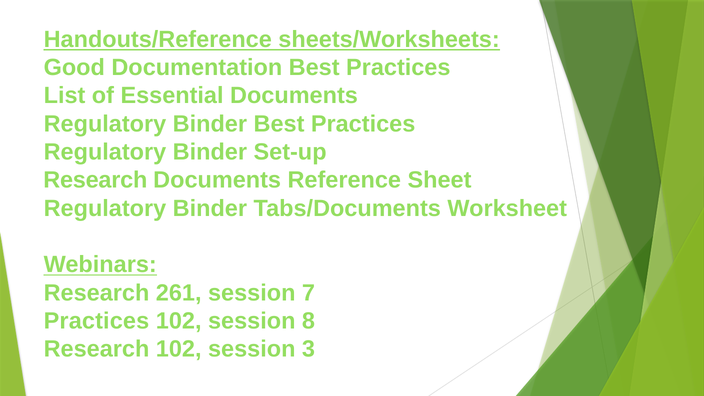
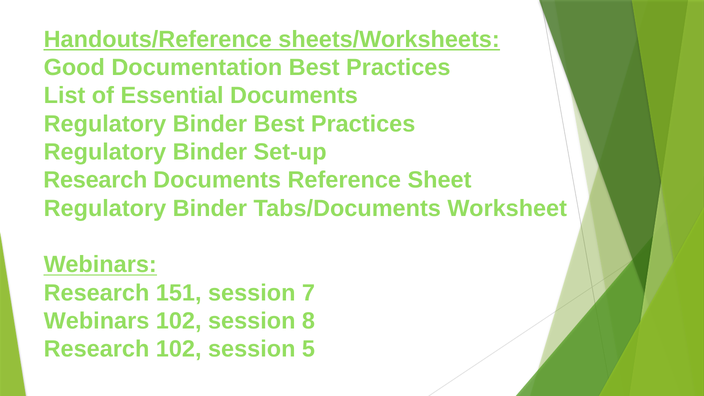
261: 261 -> 151 (179, 293)
Practices: Practices -> Webinars (97, 321)
3: 3 -> 5 (308, 349)
